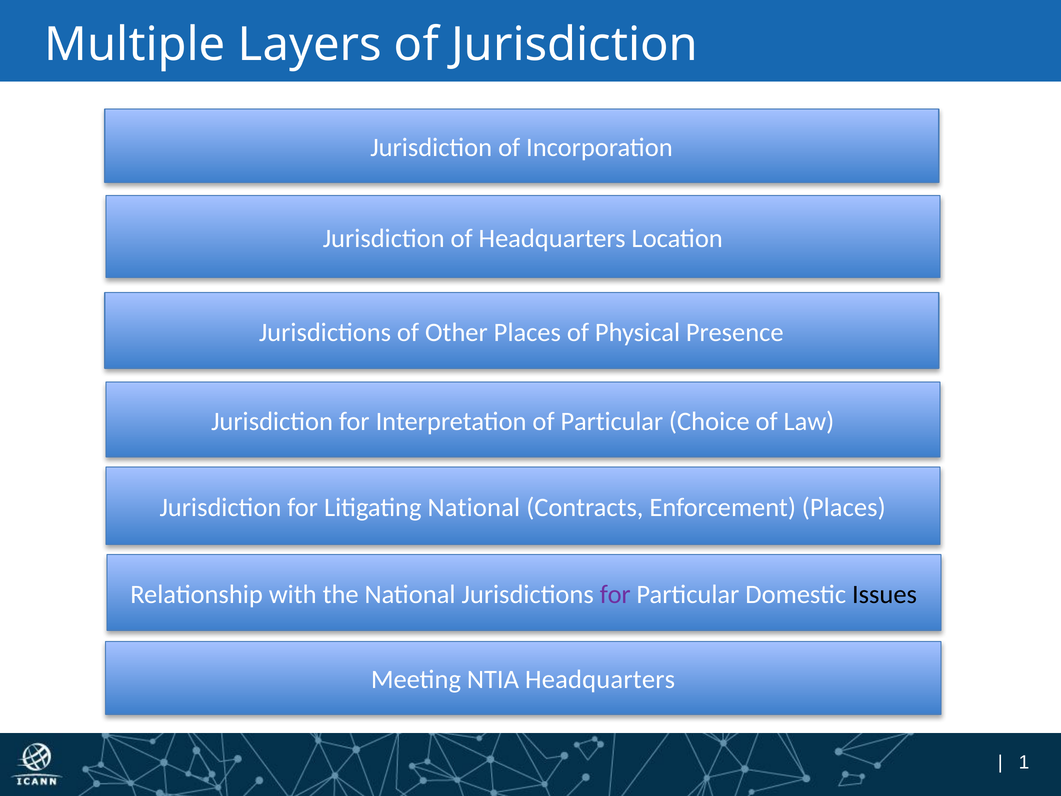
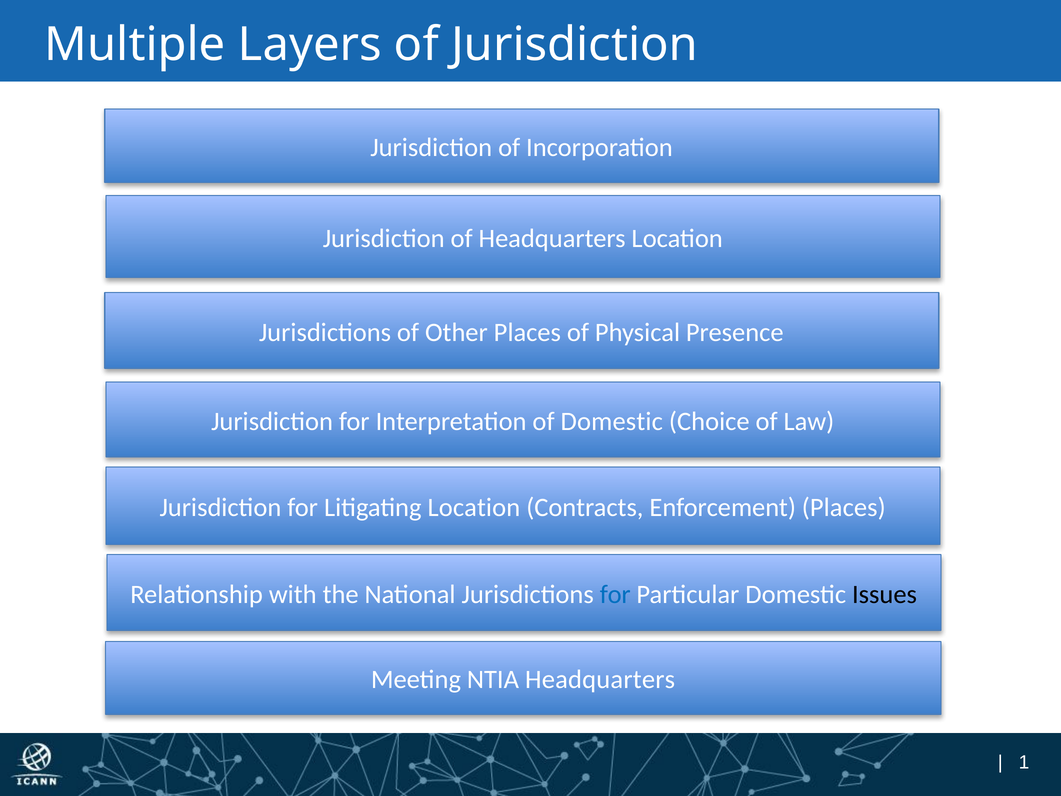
of Particular: Particular -> Domestic (612, 421)
Litigating National: National -> Location (474, 507)
for colour: purple -> blue (615, 594)
